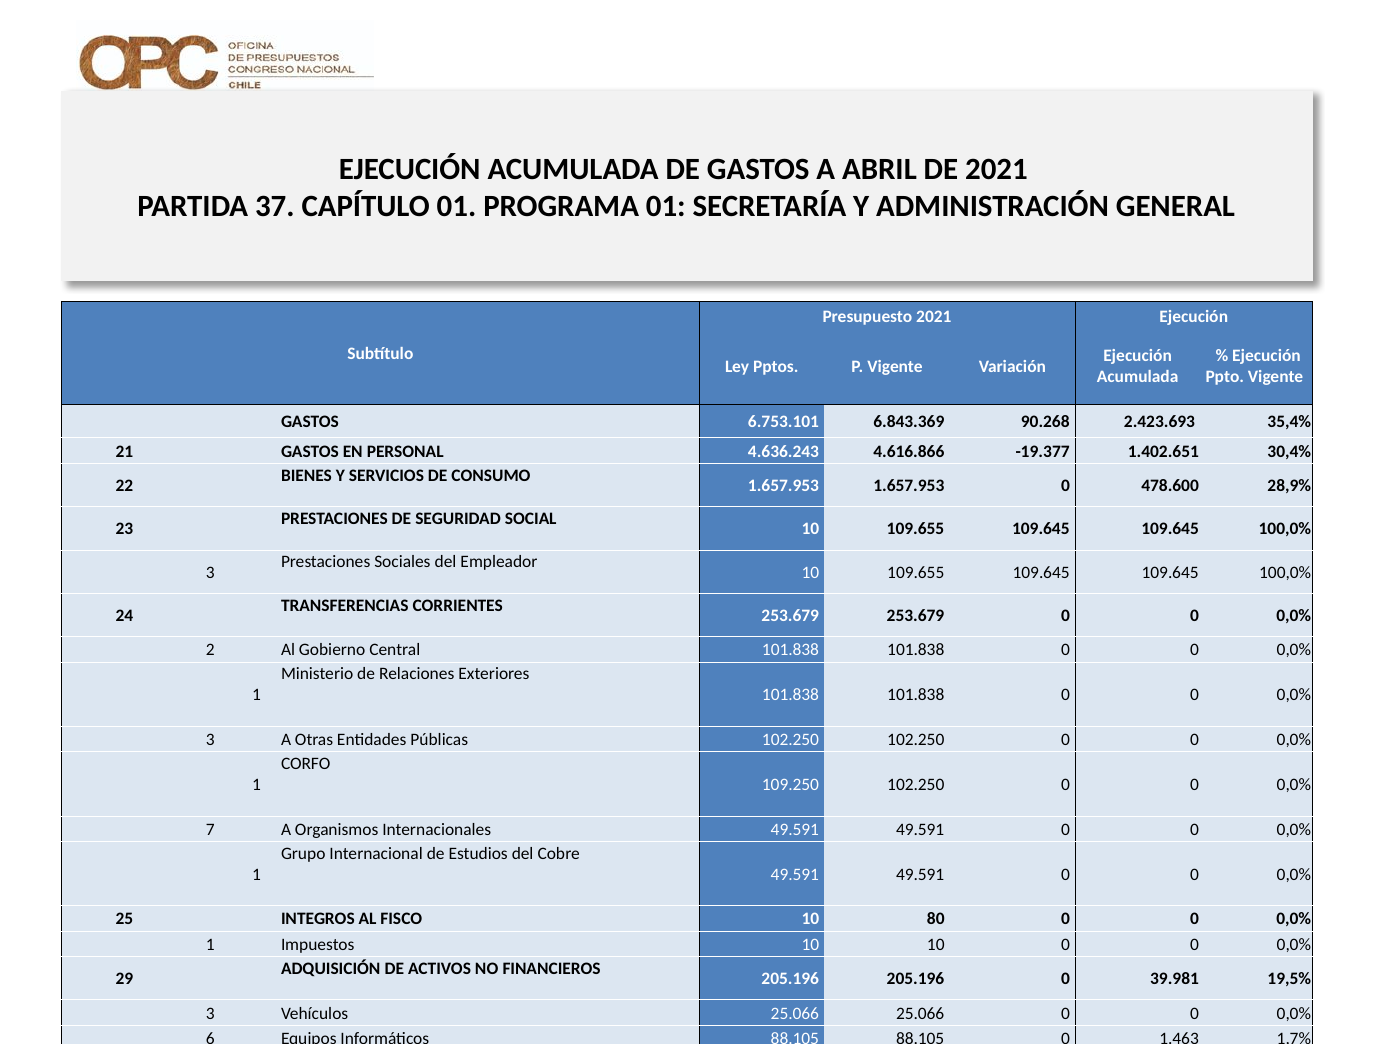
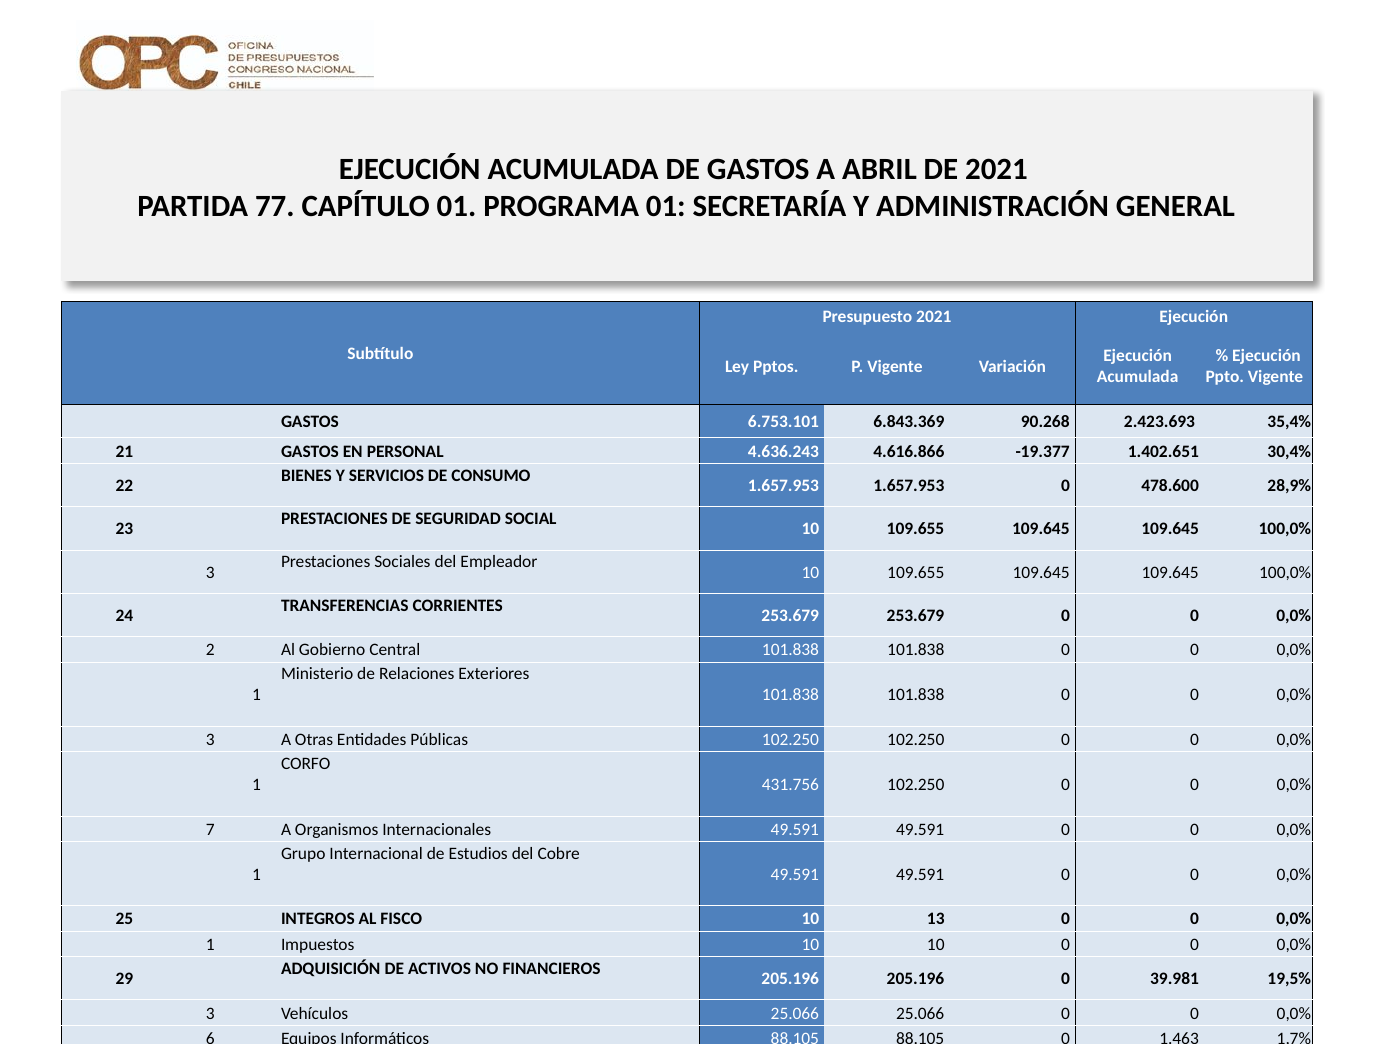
37: 37 -> 77 (275, 207)
109.250: 109.250 -> 431.756 (791, 785)
80: 80 -> 13 (936, 920)
